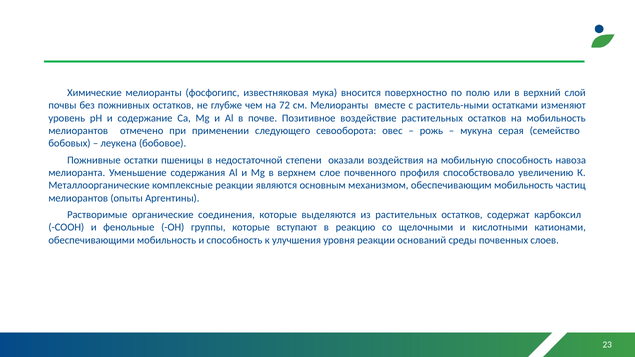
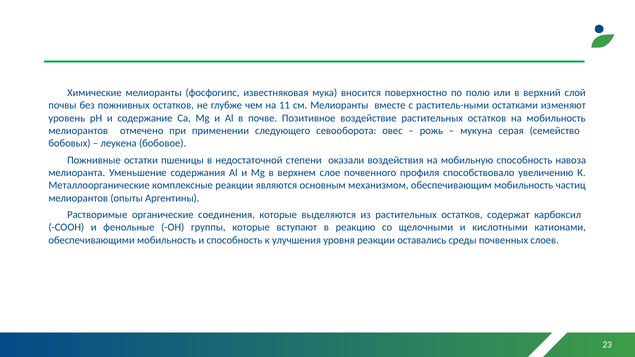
72: 72 -> 11 (285, 105)
оснований: оснований -> оставались (422, 240)
